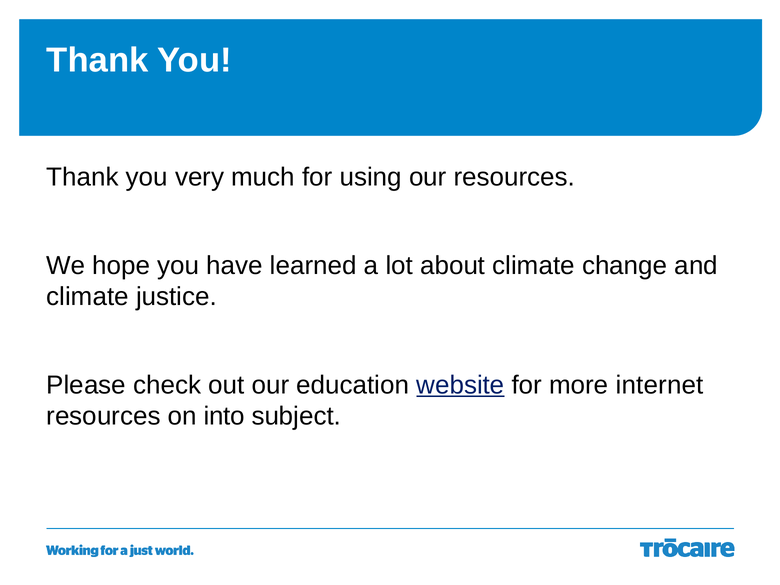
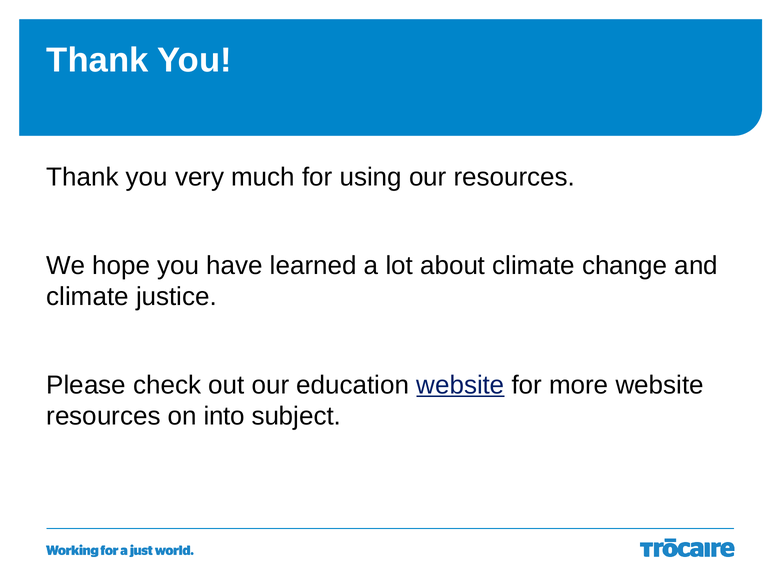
more internet: internet -> website (660, 385)
